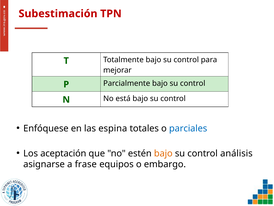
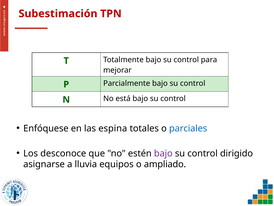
aceptación: aceptación -> desconoce (63, 153)
bajo colour: orange -> purple (163, 153)
análisis: análisis -> dirigido (236, 153)
frase: frase -> lluvia (86, 164)
embargo: embargo -> ampliado (165, 164)
